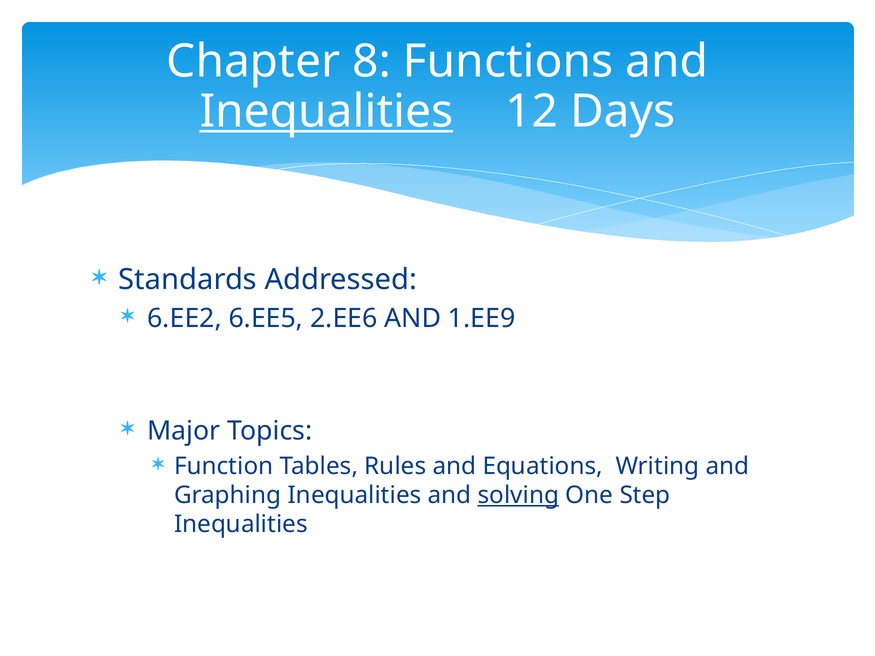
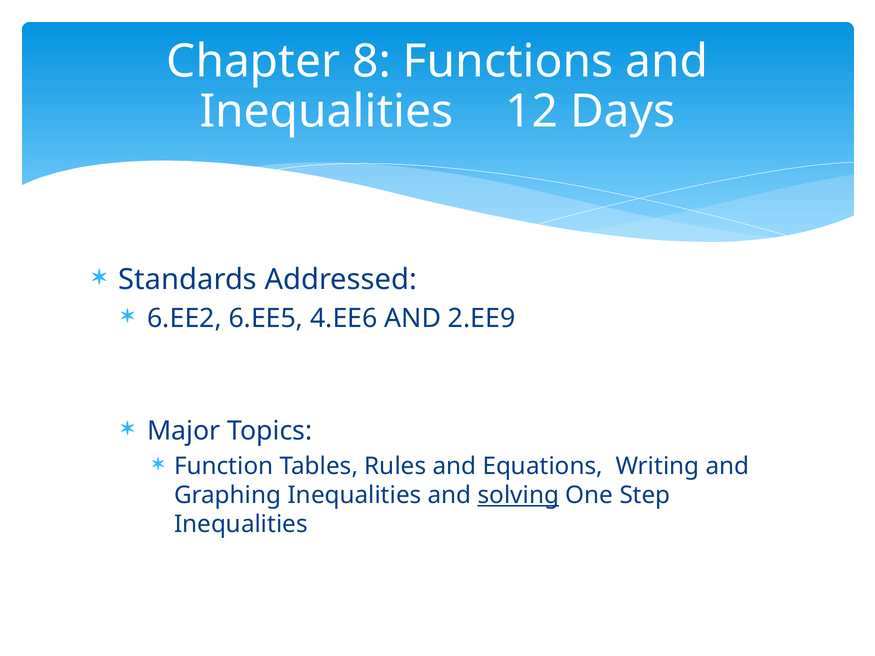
Inequalities underline: present -> none (326, 111)
2.EE6: 2.EE6 -> 4.EE6 (344, 319)
1.EE9: 1.EE9 -> 2.EE9 (482, 319)
